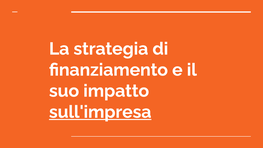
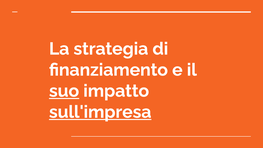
suo underline: none -> present (64, 91)
